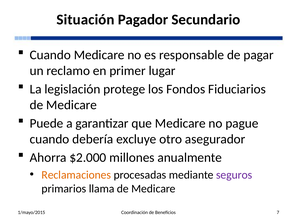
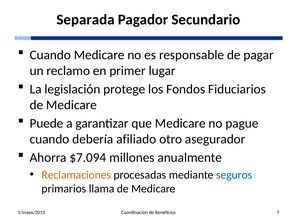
Situación: Situación -> Separada (86, 20)
excluye: excluye -> afiliado (136, 139)
$2.000: $2.000 -> $7.094 (88, 157)
seguros colour: purple -> blue (234, 175)
